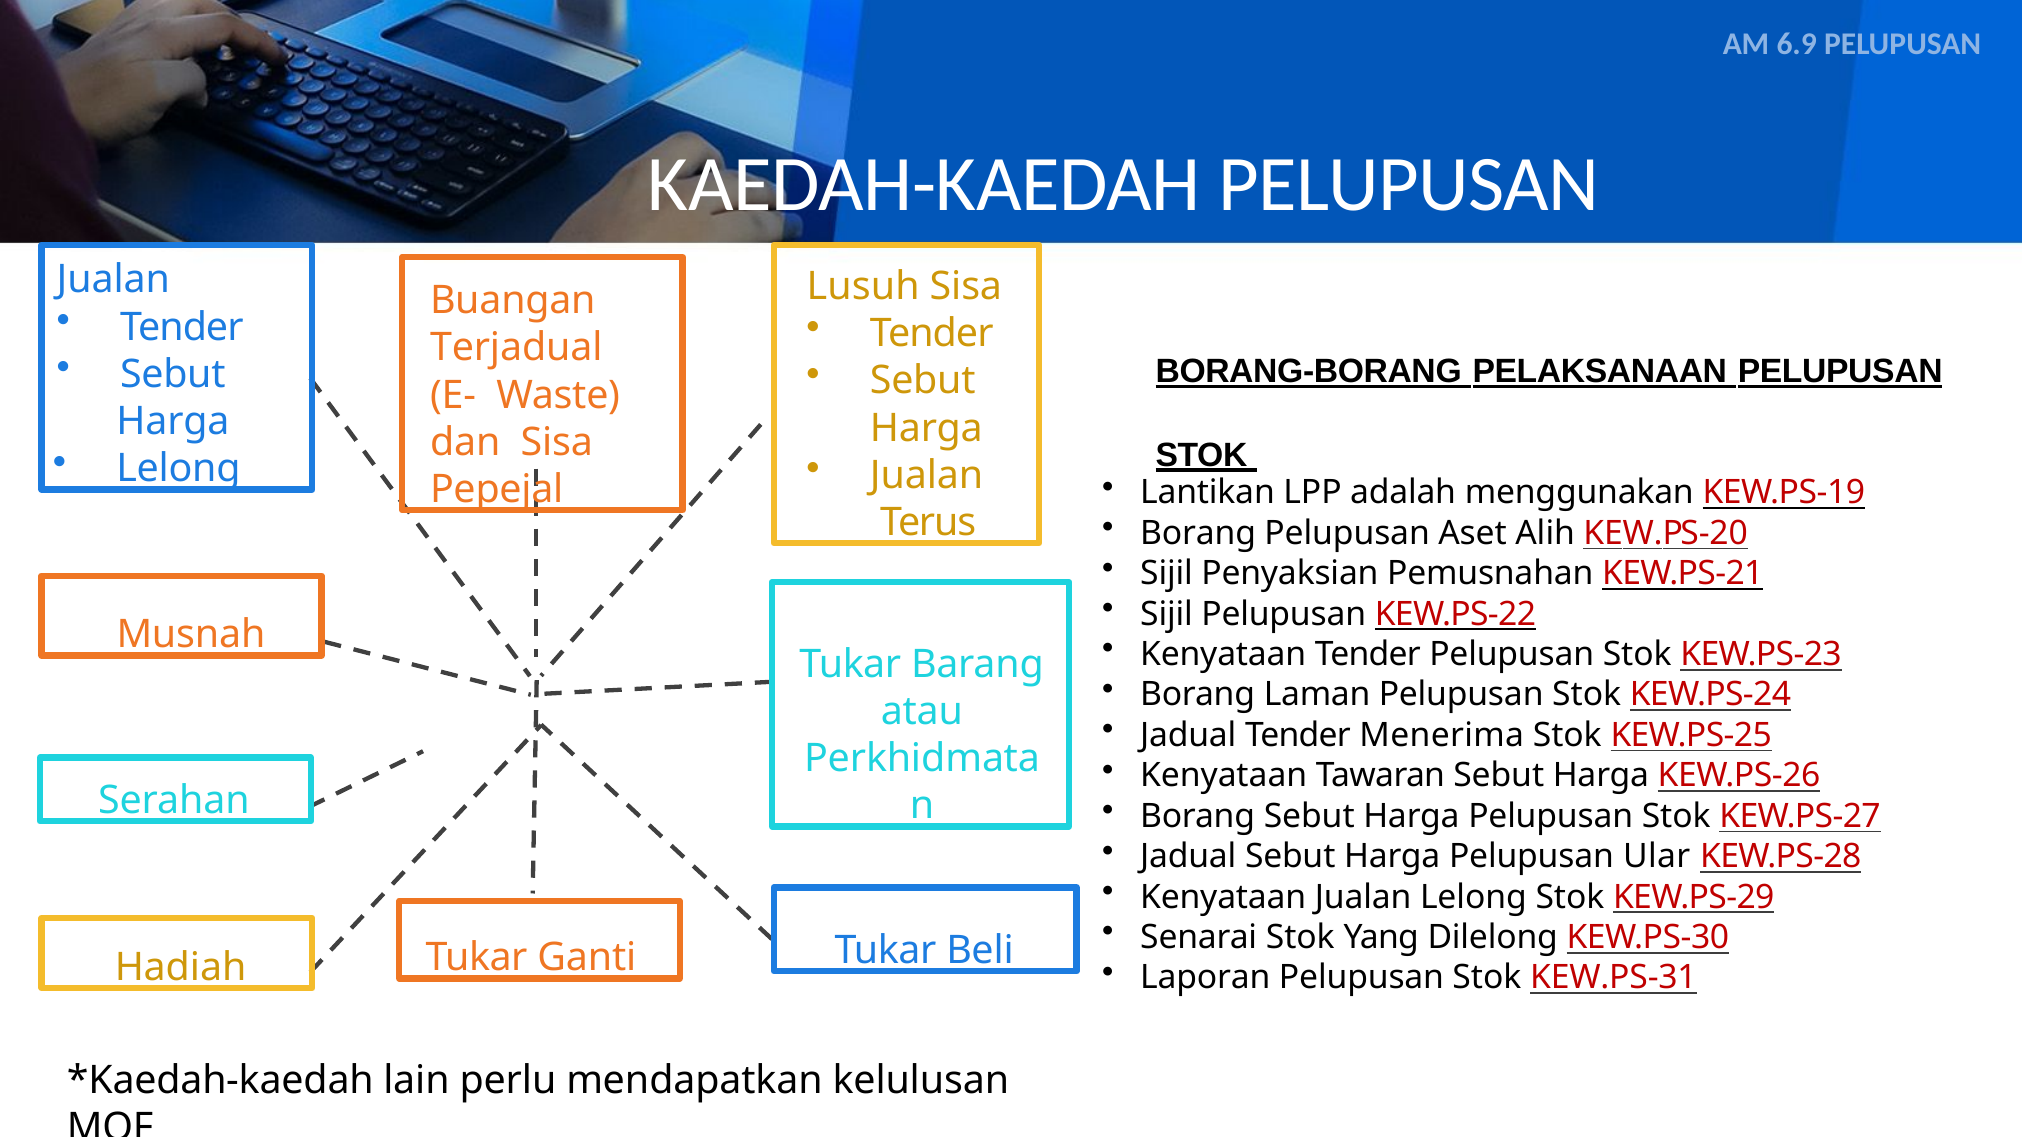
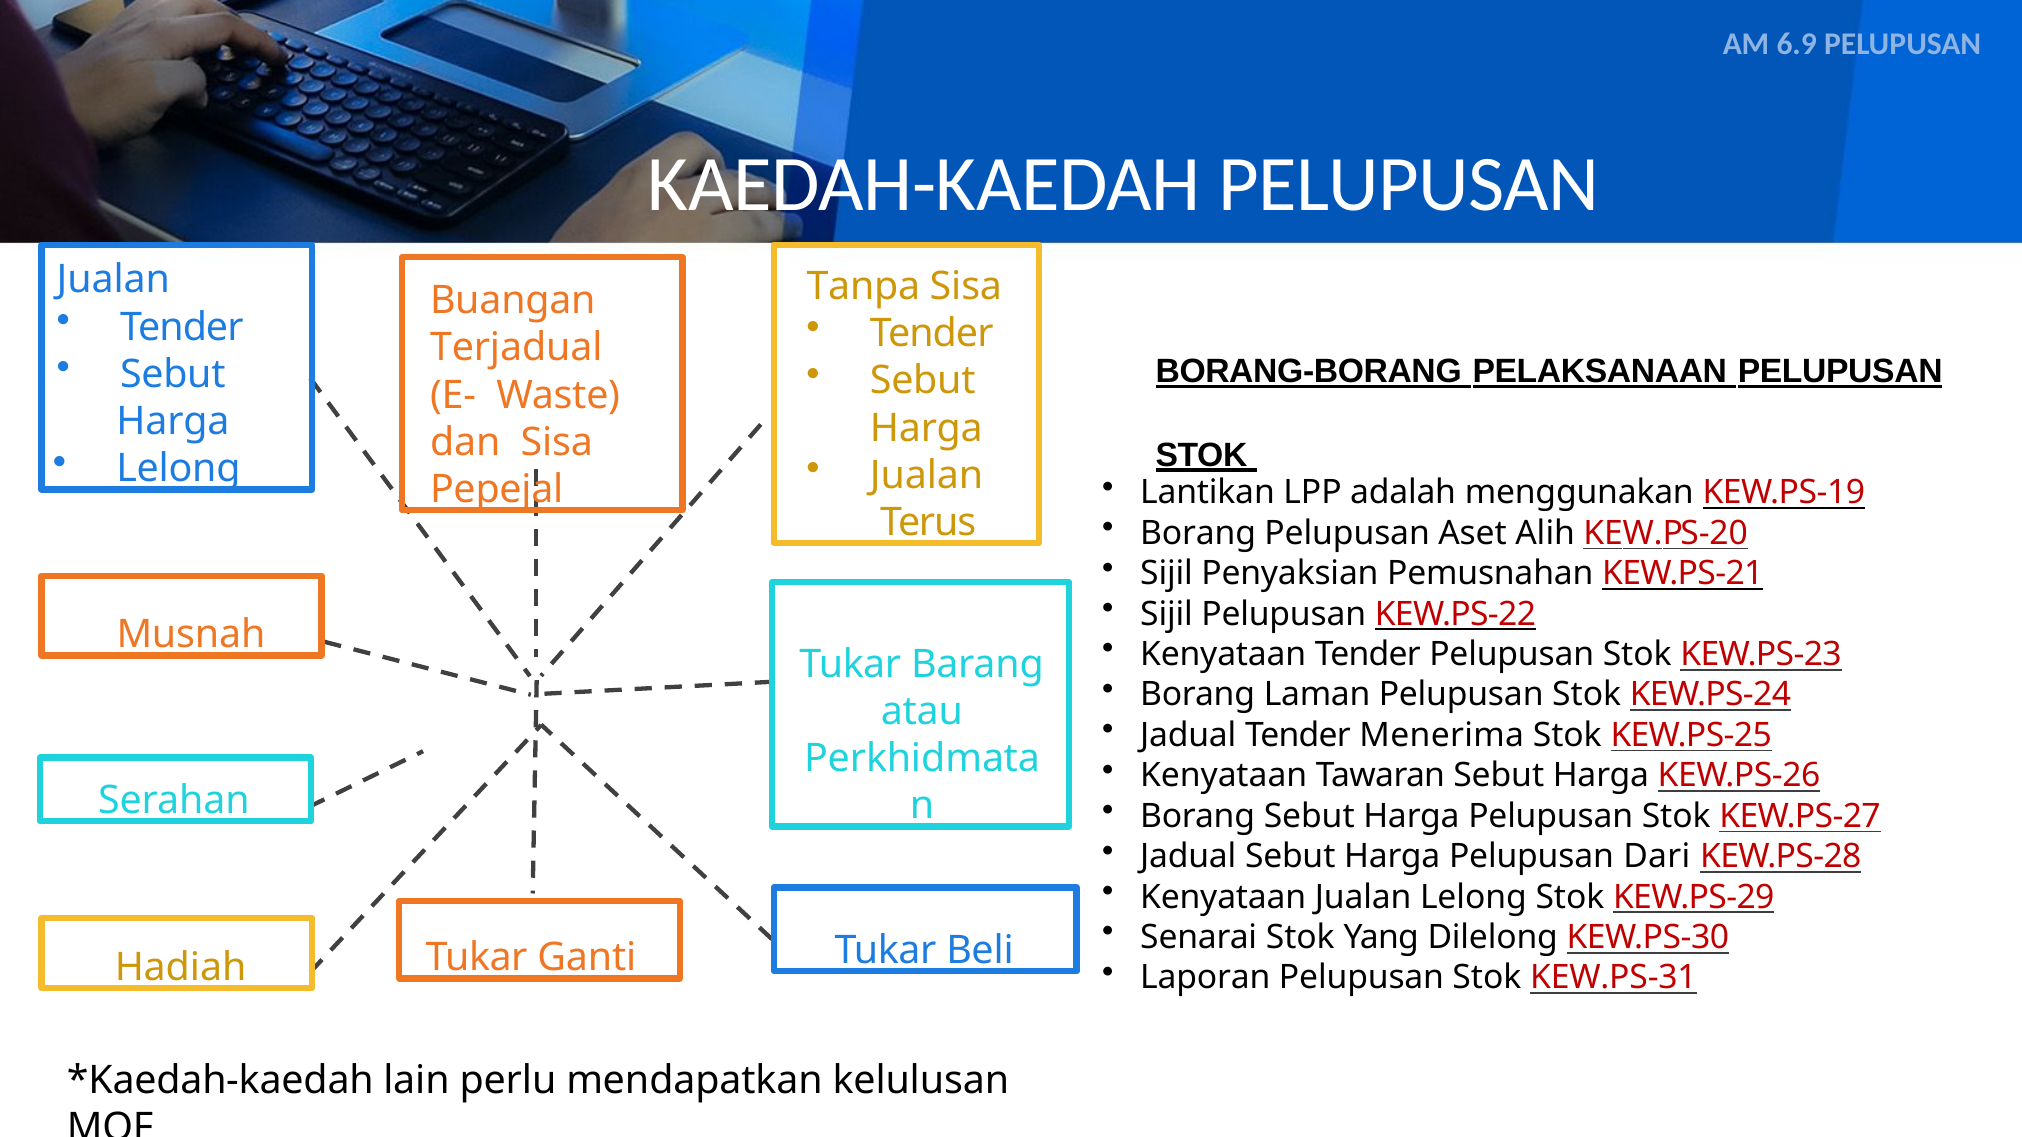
Lusuh: Lusuh -> Tanpa (863, 287)
Ular: Ular -> Dari (1657, 857)
